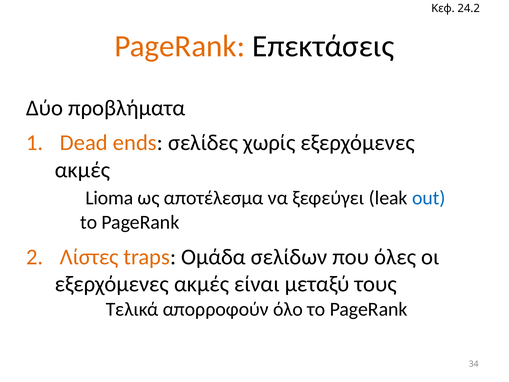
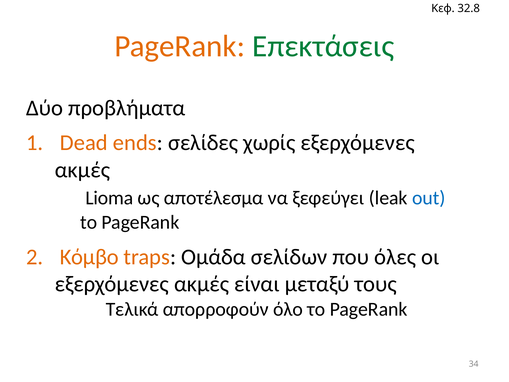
24.2: 24.2 -> 32.8 (469, 8)
Επεκτάσεις colour: black -> green (323, 46)
Λίστες: Λίστες -> Κόμβο (89, 257)
